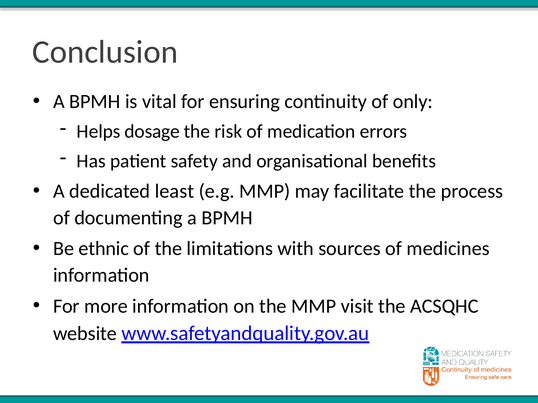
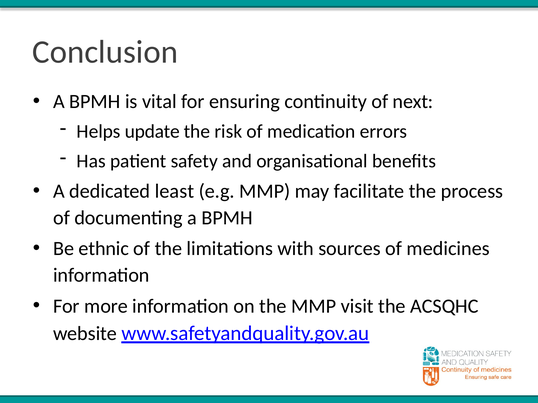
only: only -> next (413, 102)
dosage: dosage -> update (152, 132)
